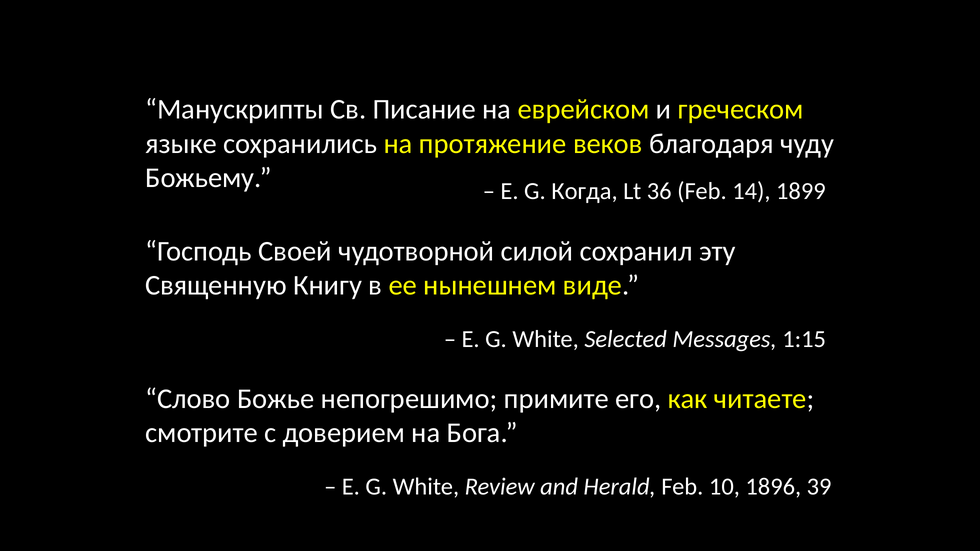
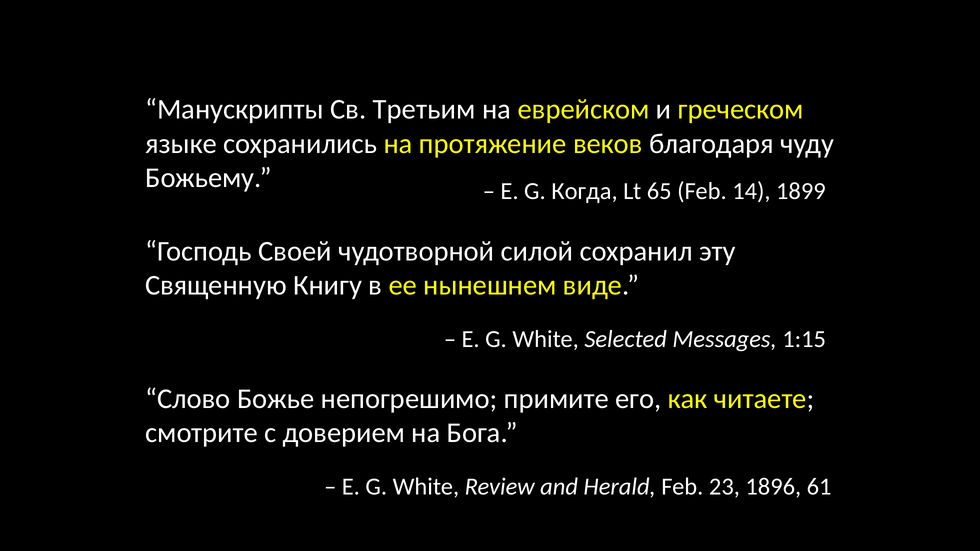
Писание: Писание -> Третьим (424, 109)
36: 36 -> 65 (659, 191)
10: 10 -> 23 (724, 487)
39: 39 -> 61 (819, 487)
